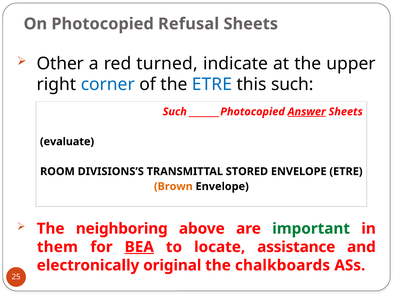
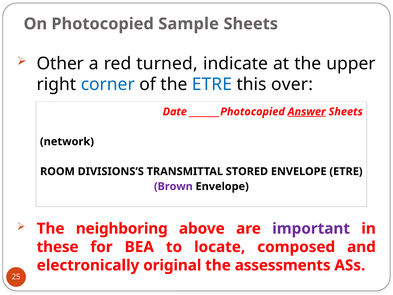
Refusal: Refusal -> Sample (189, 24)
this such: such -> over (292, 84)
Such: Such -> Date (175, 112)
evaluate: evaluate -> network (67, 141)
Brown colour: orange -> purple (173, 186)
important colour: green -> purple (311, 228)
them: them -> these (58, 247)
BEA underline: present -> none (139, 247)
assistance: assistance -> composed (296, 247)
chalkboards: chalkboards -> assessments (283, 265)
